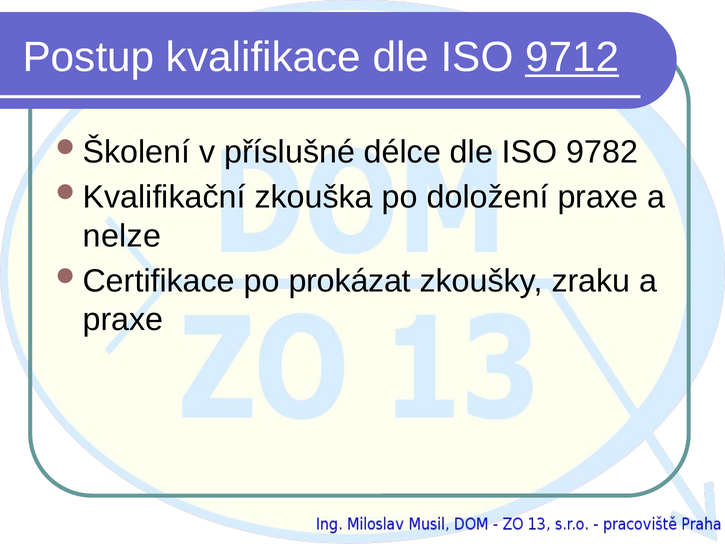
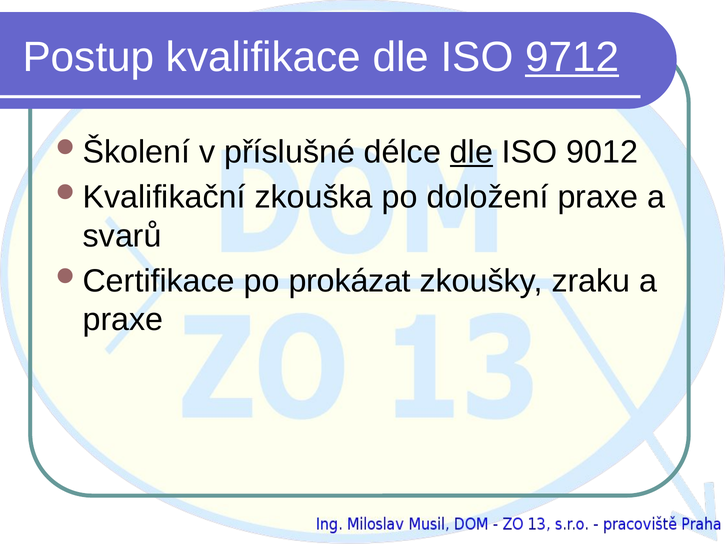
dle underline: none -> present (471, 152)
9782: 9782 -> 9012 (602, 152)
nelze: nelze -> svarů (122, 236)
